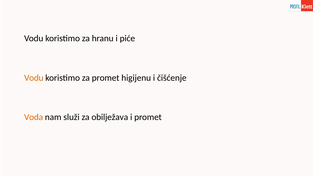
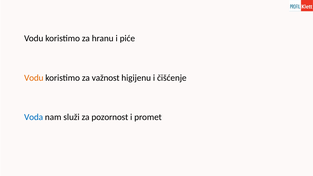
za promet: promet -> važnost (106, 78)
Voda colour: orange -> blue (34, 117)
obilježava: obilježava -> pozornost (110, 117)
